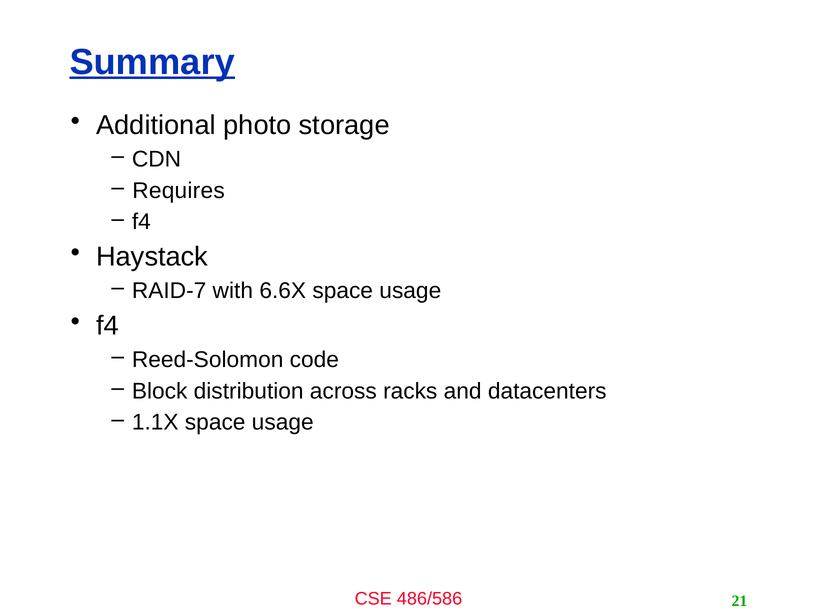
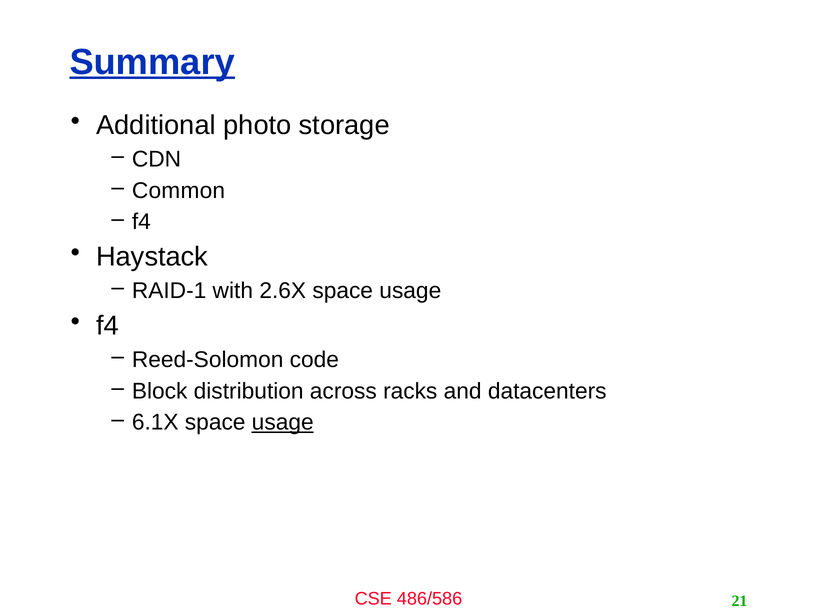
Requires: Requires -> Common (179, 190)
RAID-7: RAID-7 -> RAID-1 (169, 291)
6.6X: 6.6X -> 2.6X (283, 291)
1.1X: 1.1X -> 6.1X (155, 422)
usage underline: none -> present (283, 422)
